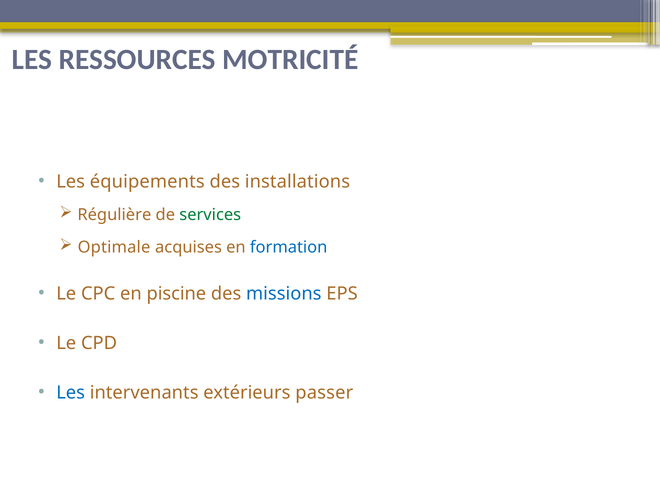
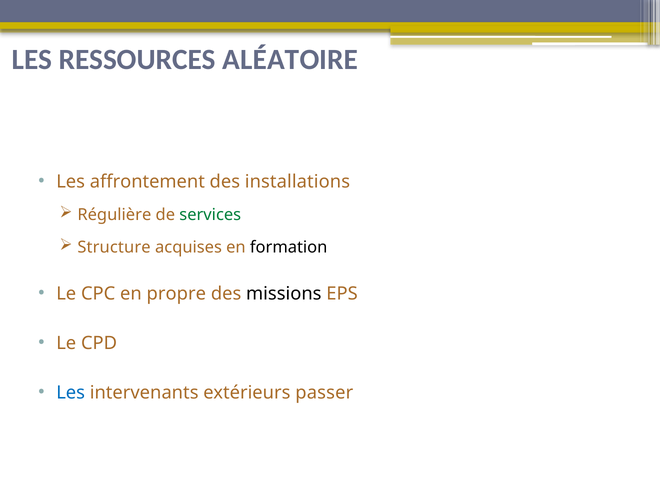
MOTRICITÉ: MOTRICITÉ -> ALÉATOIRE (290, 59)
équipements: équipements -> affrontement (147, 181)
Optimale: Optimale -> Structure (114, 247)
formation colour: blue -> black (289, 247)
piscine: piscine -> propre (176, 294)
missions colour: blue -> black (284, 294)
